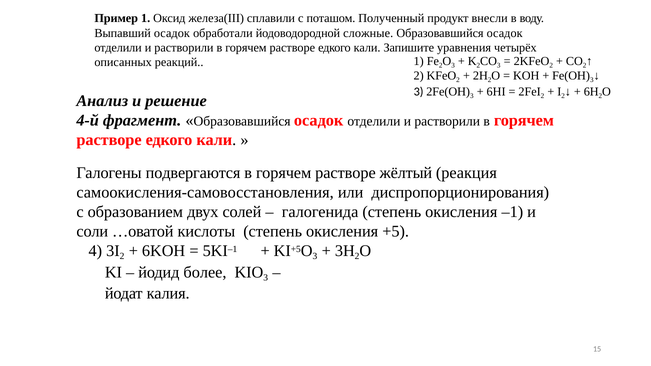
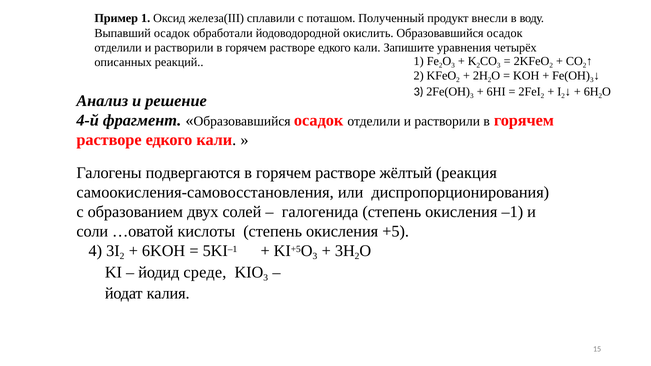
сложные: сложные -> окислить (368, 33)
более: более -> среде (205, 272)
